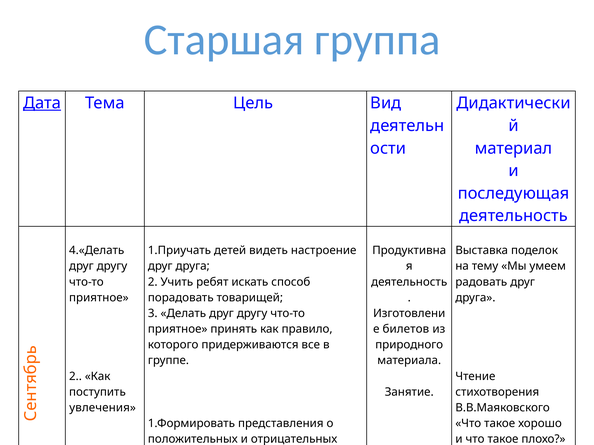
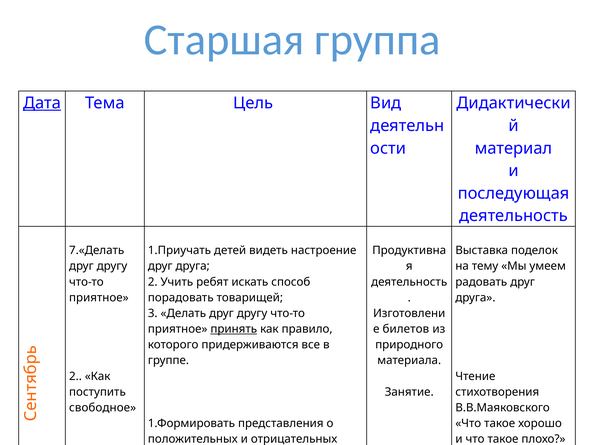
4.«Делать: 4.«Делать -> 7.«Делать (97, 251)
принять underline: none -> present (234, 329)
увлечения: увлечения -> свободное (103, 408)
